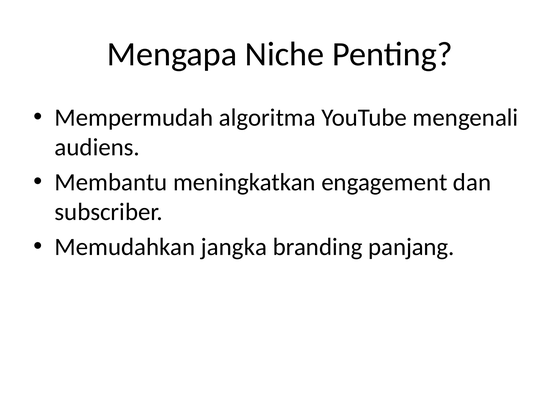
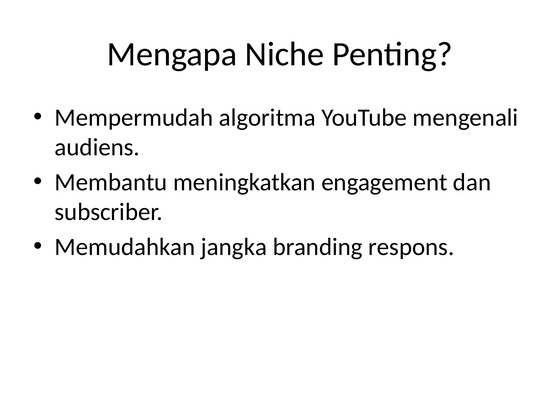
panjang: panjang -> respons (411, 247)
